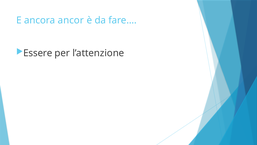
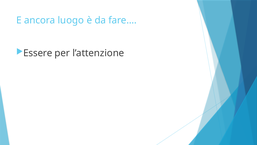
ancor: ancor -> luogo (71, 20)
